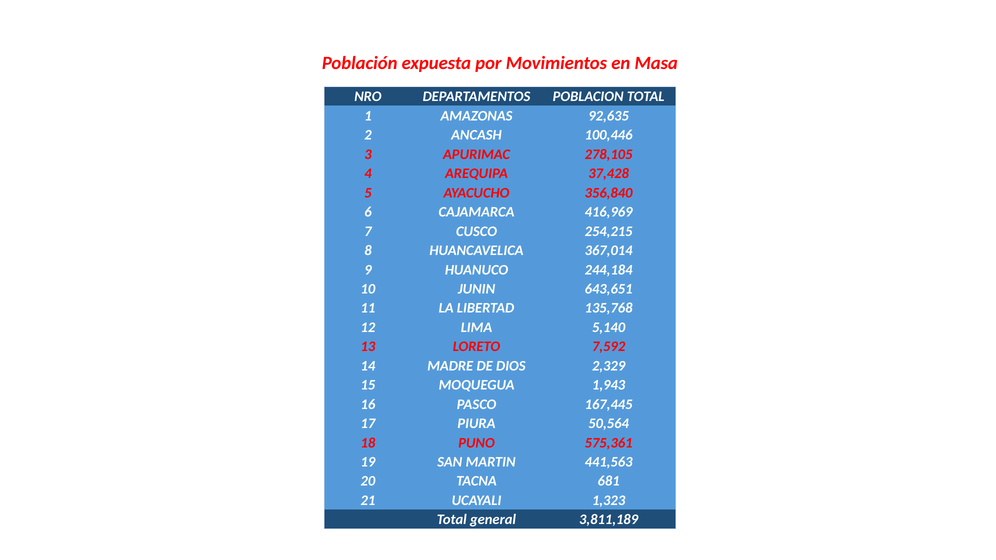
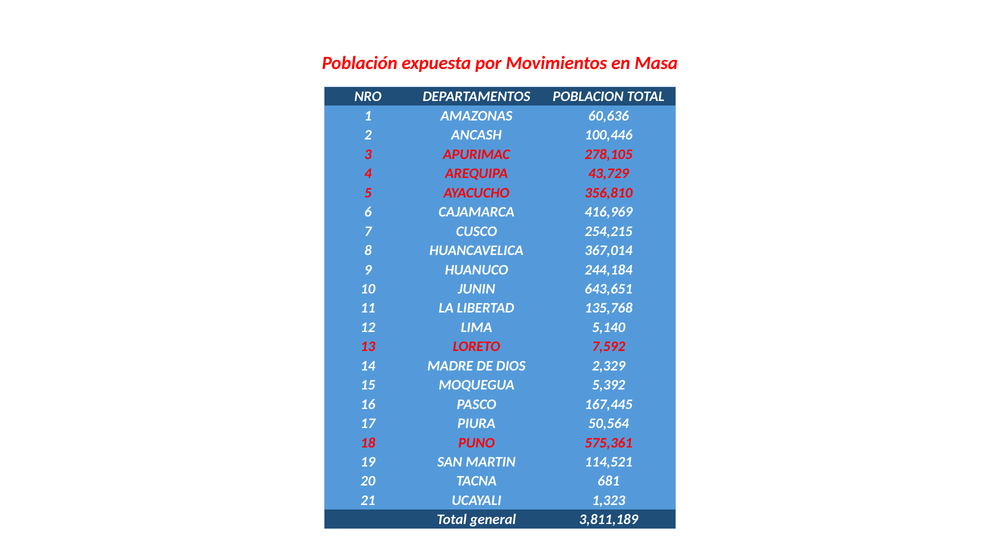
92,635: 92,635 -> 60,636 (609, 116)
37,428: 37,428 -> 43,729 (609, 174)
356,840: 356,840 -> 356,810 (609, 193)
1,943: 1,943 -> 5,392 (609, 385)
441,563: 441,563 -> 114,521 (609, 462)
